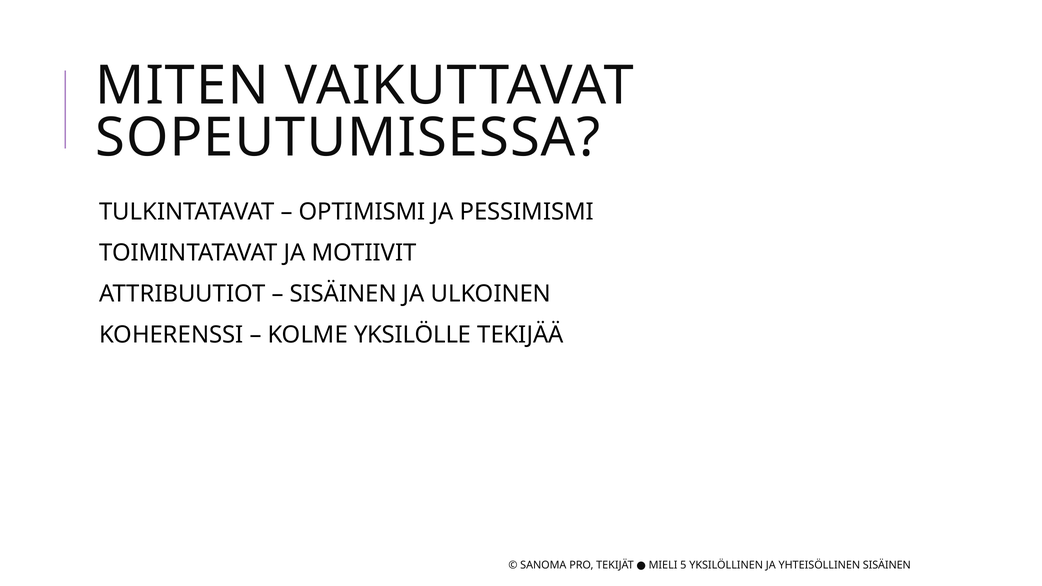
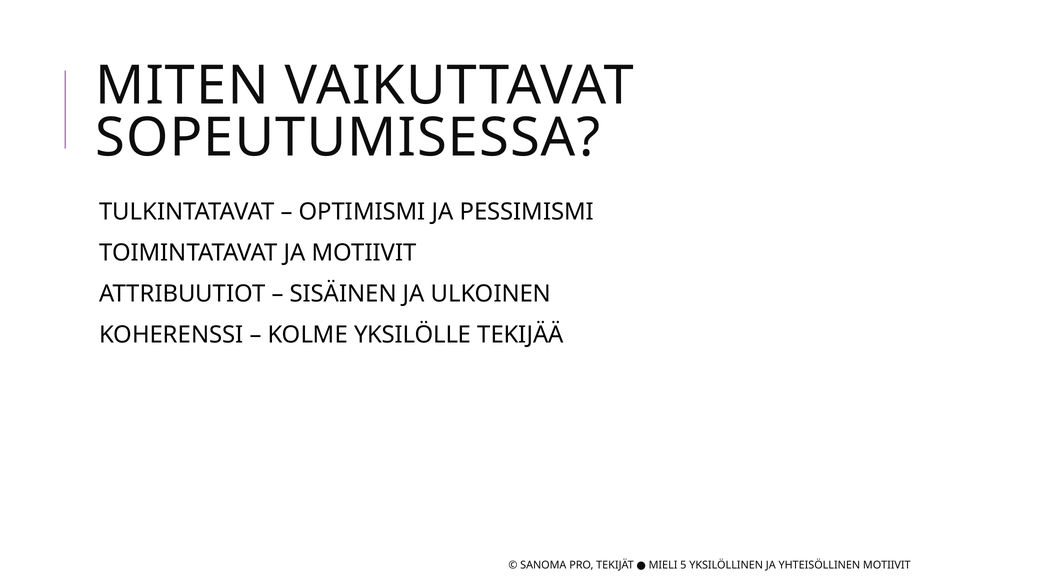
YHTEISÖLLINEN SISÄINEN: SISÄINEN -> MOTIIVIT (887, 565)
